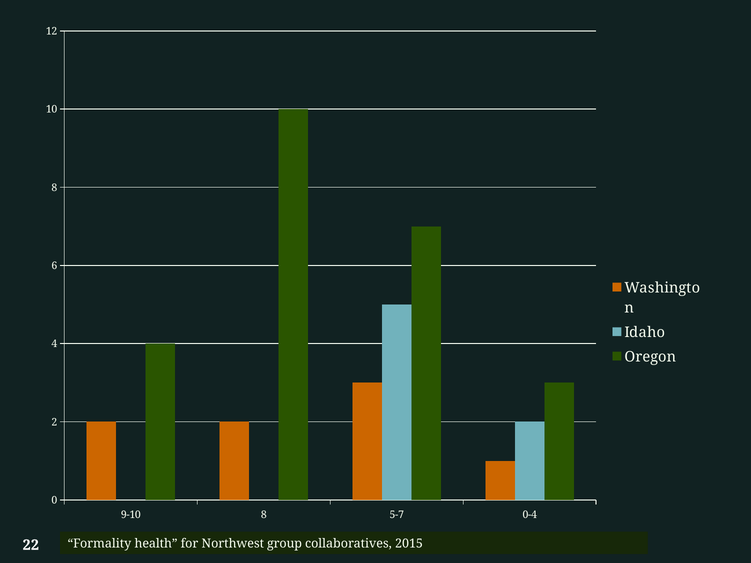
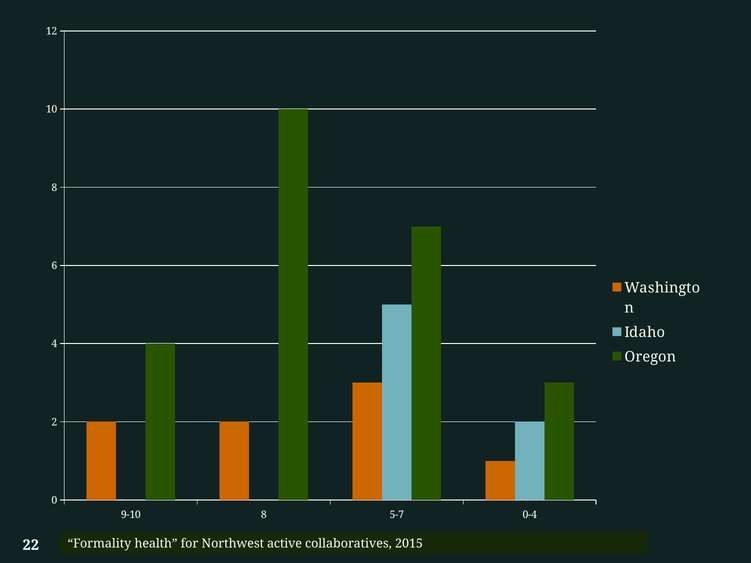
group: group -> active (285, 544)
